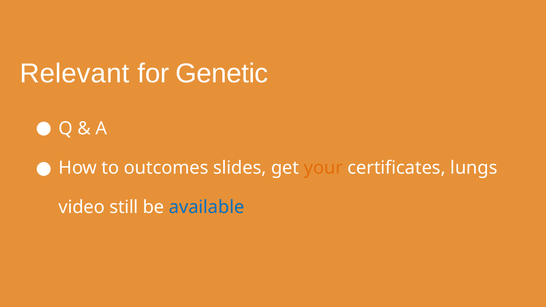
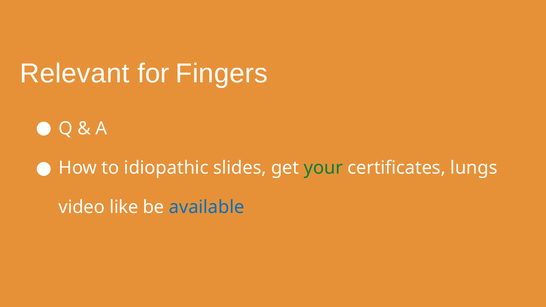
Genetic: Genetic -> Fingers (222, 74)
outcomes: outcomes -> idiopathic (166, 168)
your colour: orange -> green (323, 168)
still: still -> like (124, 207)
